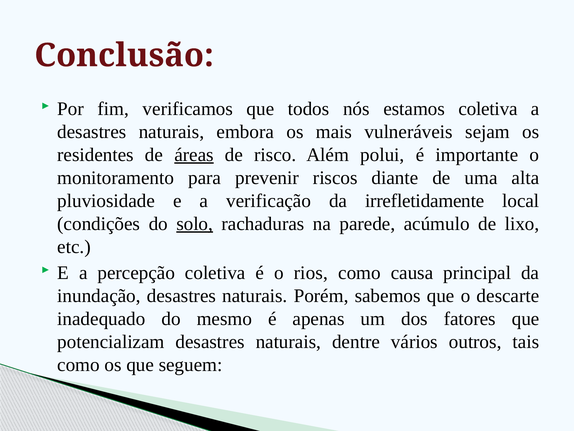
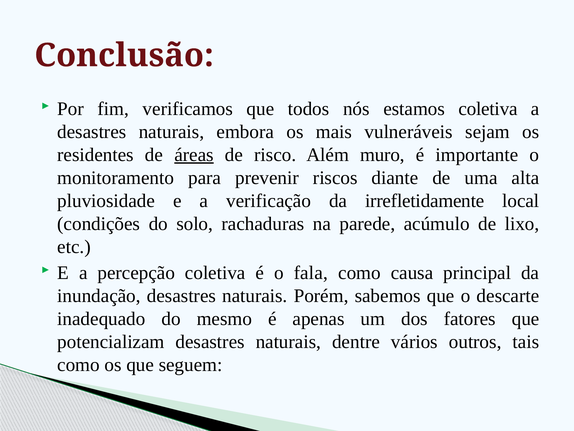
polui: polui -> muro (382, 155)
solo underline: present -> none (195, 223)
rios: rios -> fala (311, 273)
